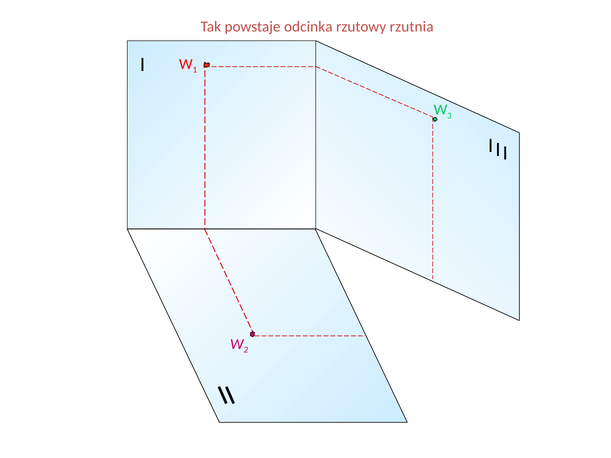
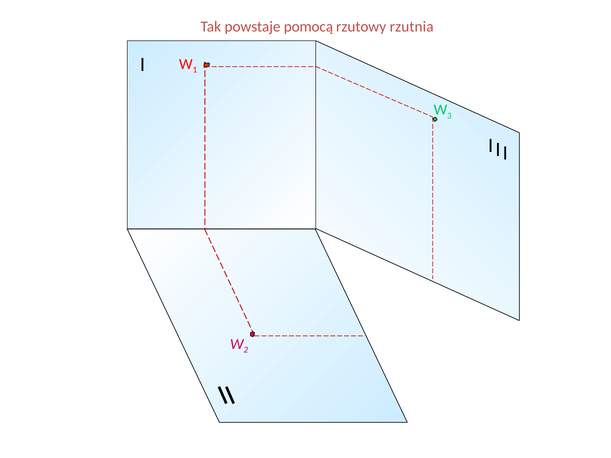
odcinka: odcinka -> pomocą (308, 27)
